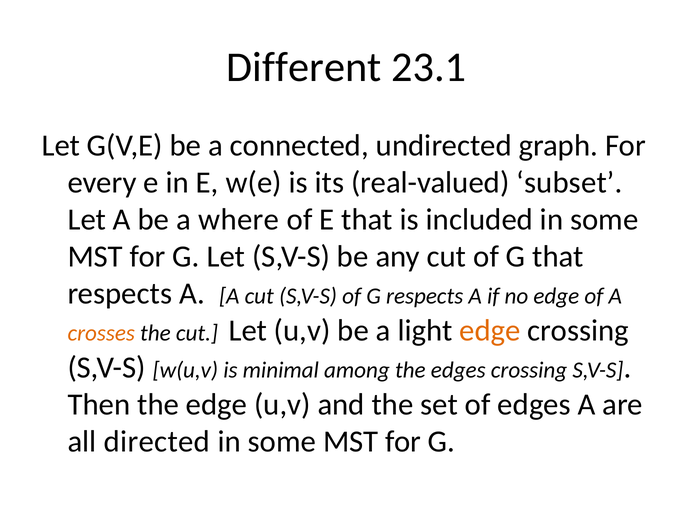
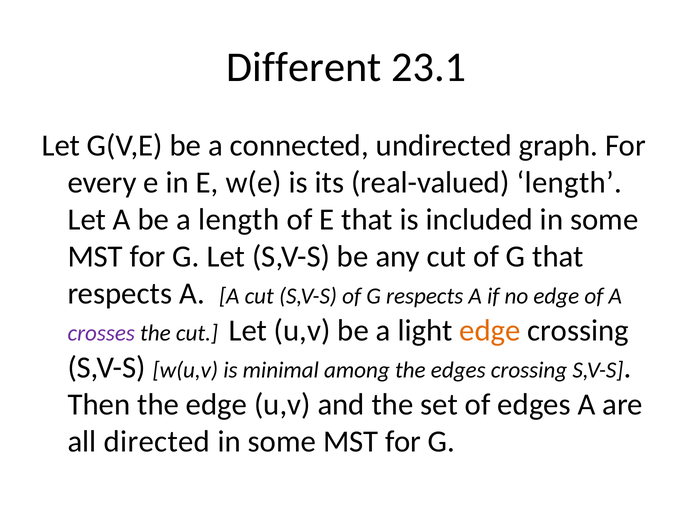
real-valued subset: subset -> length (569, 182)
a where: where -> length (239, 219)
crosses colour: orange -> purple (101, 333)
